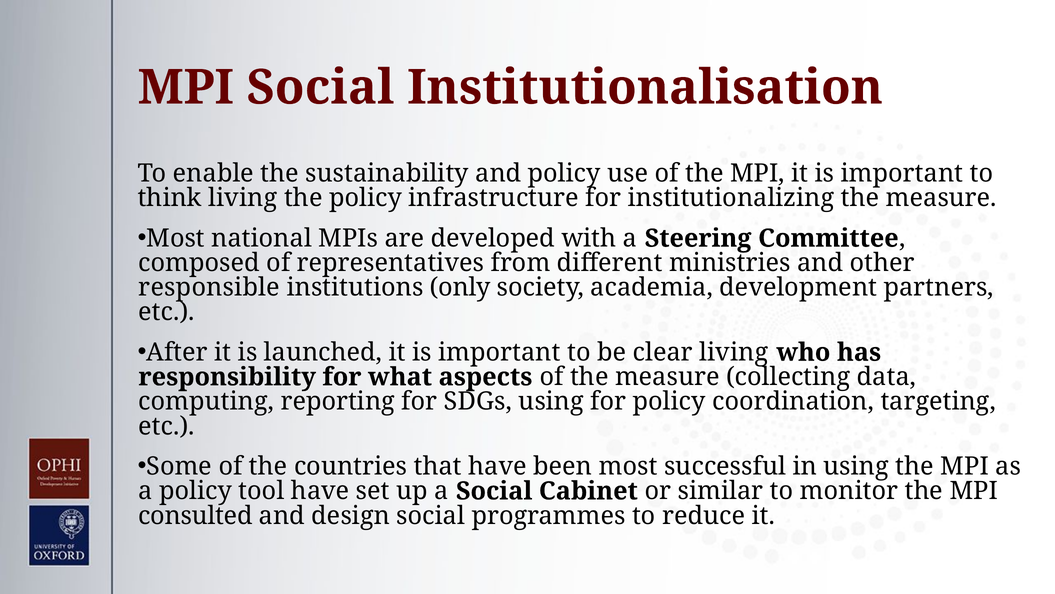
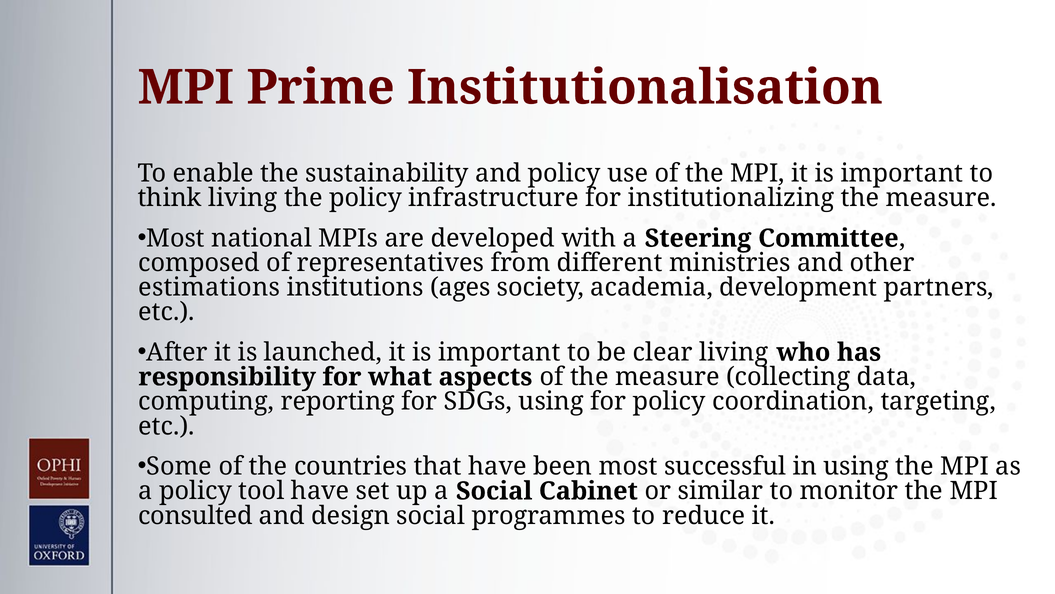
MPI Social: Social -> Prime (321, 88)
responsible: responsible -> estimations (209, 287)
only: only -> ages (460, 287)
